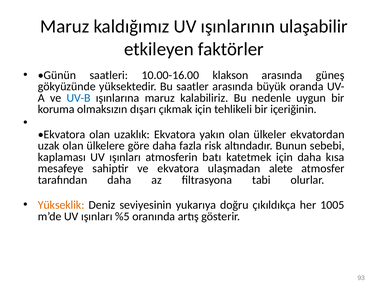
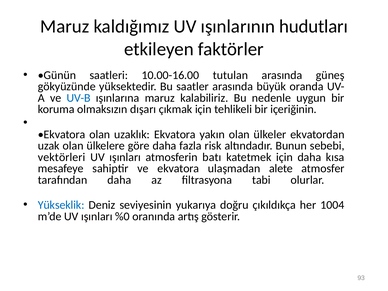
ulaşabilir: ulaşabilir -> hudutları (314, 26)
klakson: klakson -> tutulan (230, 75)
kaplaması: kaplaması -> vektörleri (62, 157)
Yükseklik colour: orange -> blue (61, 205)
1005: 1005 -> 1004 (332, 205)
%5: %5 -> %0 (122, 216)
